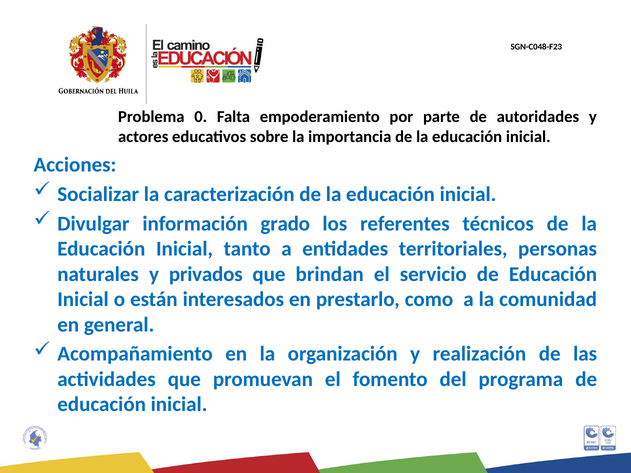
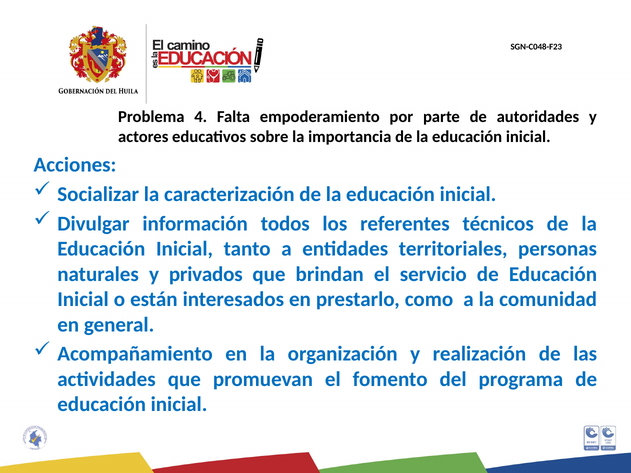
0: 0 -> 4 (201, 117)
grado: grado -> todos (285, 224)
